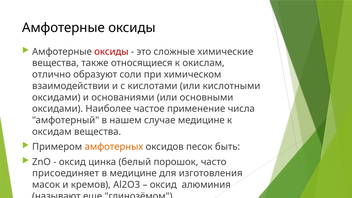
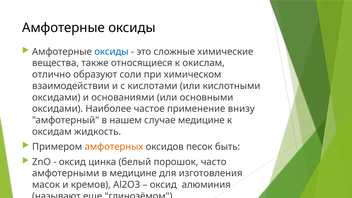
оксиды colour: red -> blue (111, 52)
числа: числа -> внизу (241, 109)
оксидам вещества: вещества -> жидкость (98, 132)
присоединяет: присоединяет -> амфотерными (66, 173)
